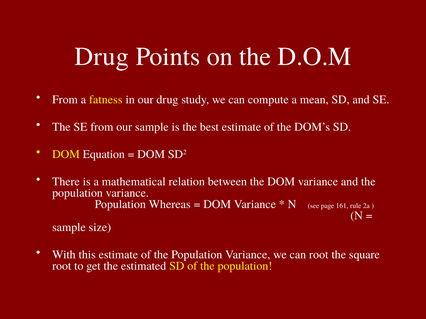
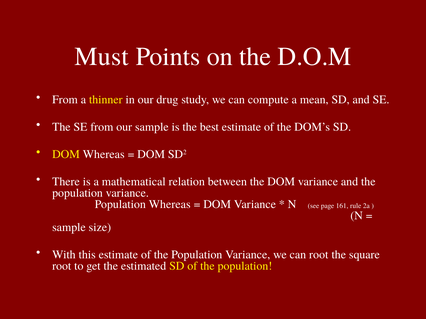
Drug: Drug -> Must (102, 57)
fatness: fatness -> thinner (106, 100)
DOM Equation: Equation -> Whereas (104, 155)
